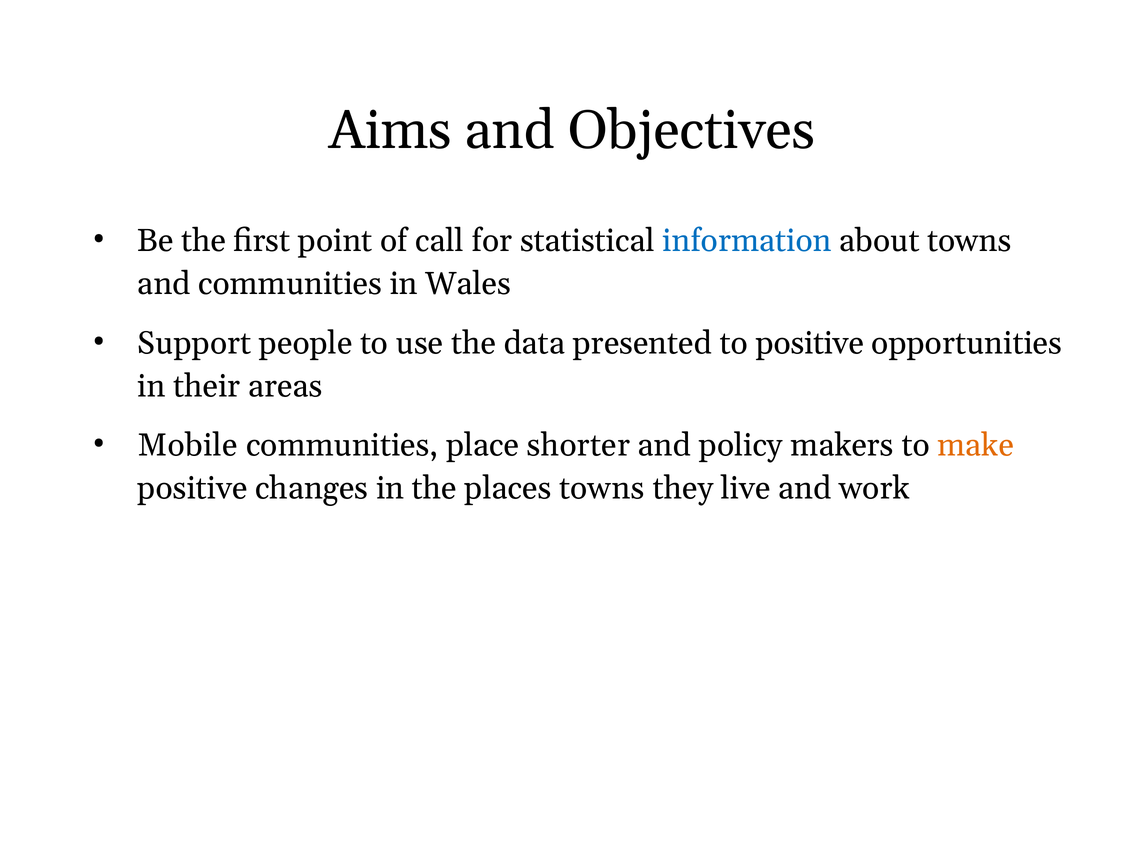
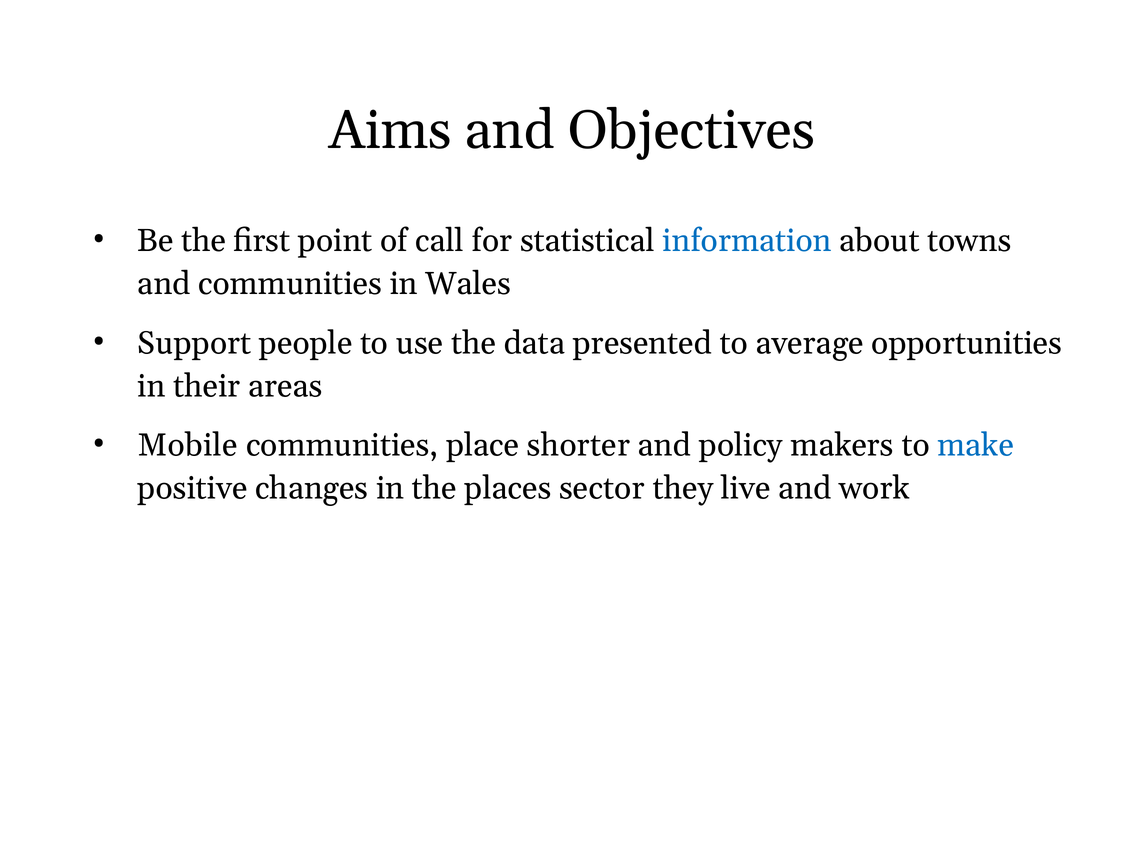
to positive: positive -> average (810, 343)
make colour: orange -> blue (976, 445)
places towns: towns -> sector (602, 488)
